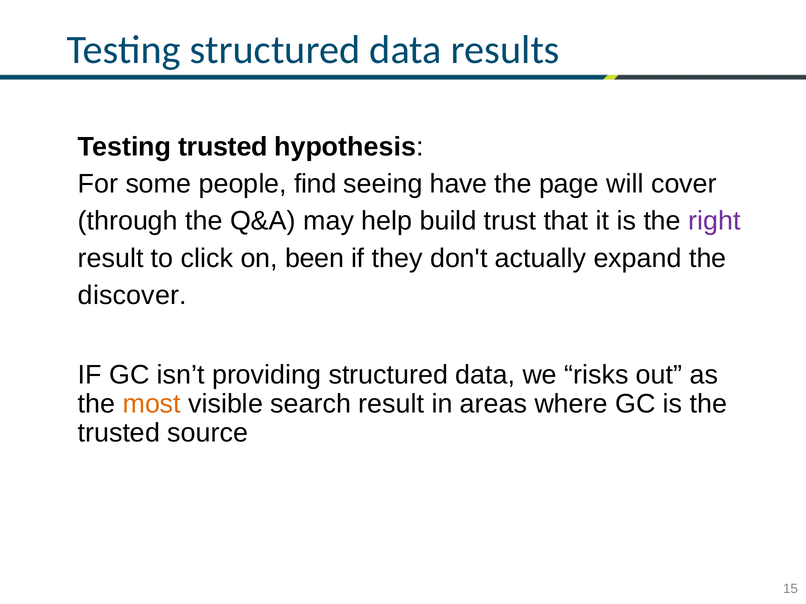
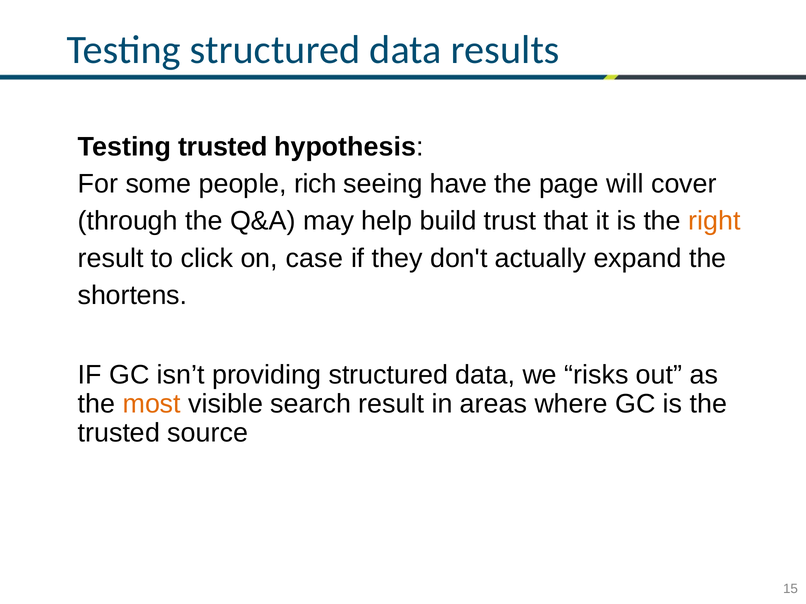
find: find -> rich (315, 184)
right colour: purple -> orange (714, 221)
been: been -> case (314, 258)
discover: discover -> shortens (132, 295)
